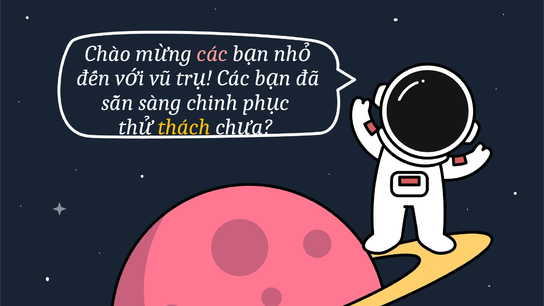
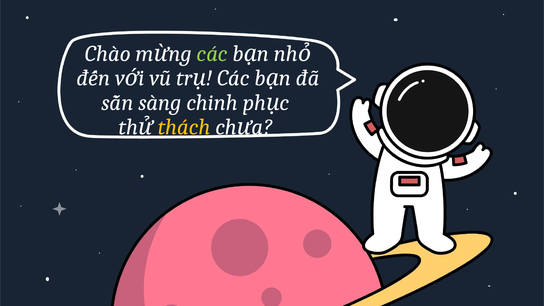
các colour: pink -> light green (212, 54)
